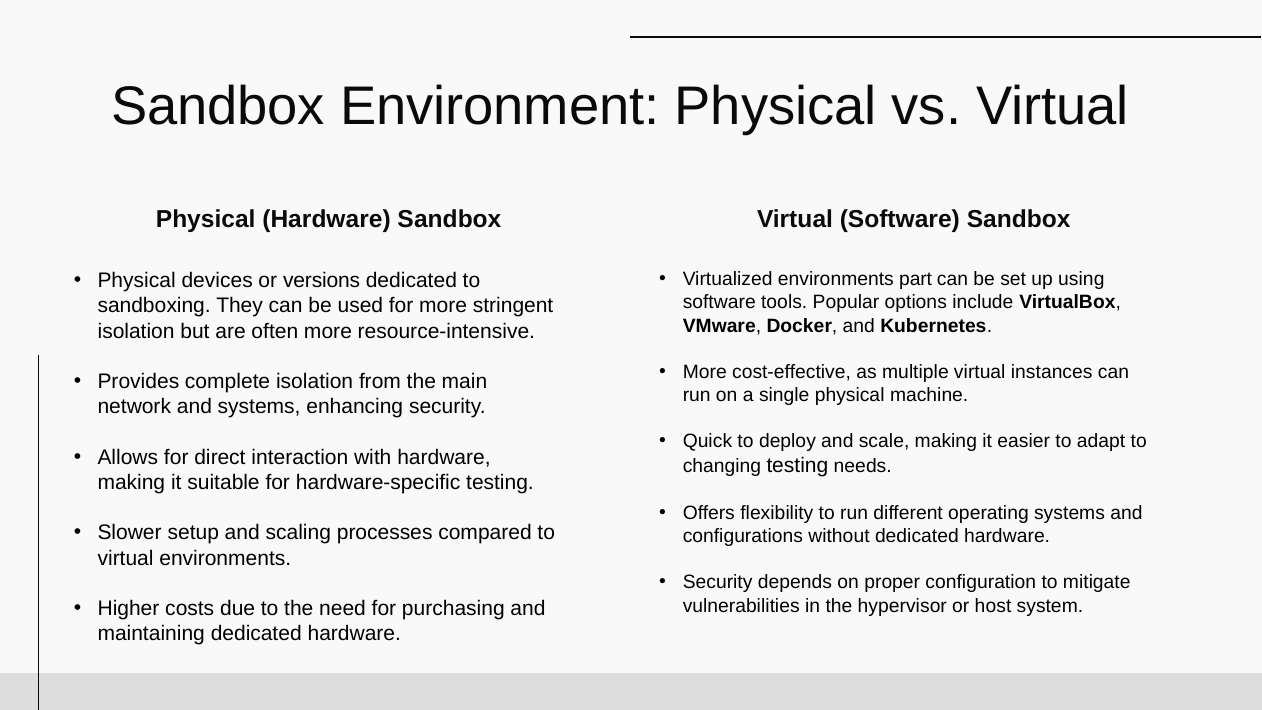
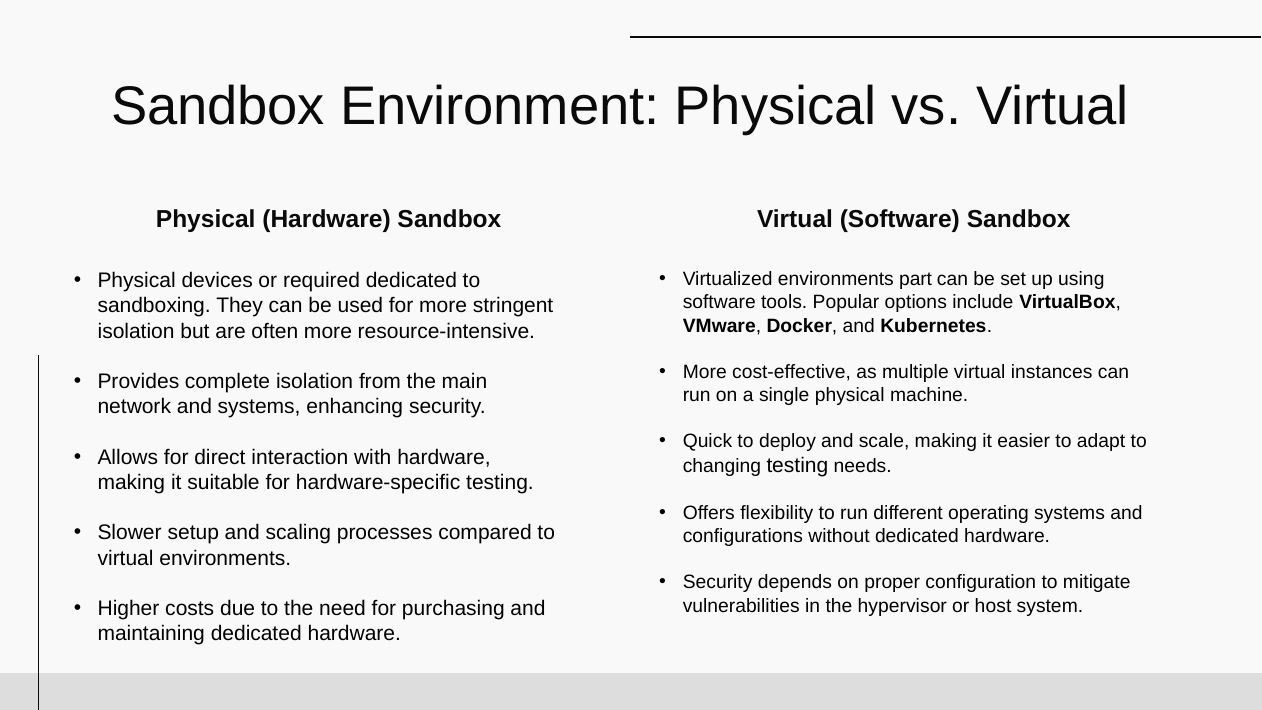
versions: versions -> required (322, 281)
